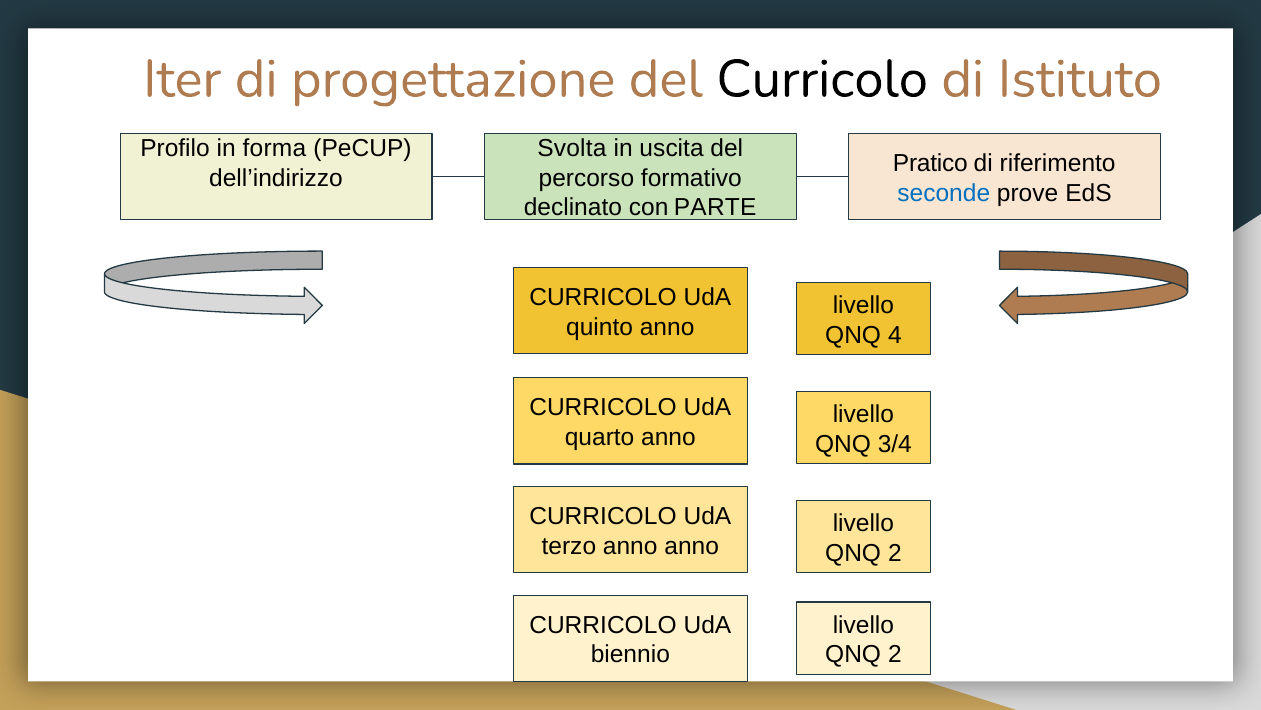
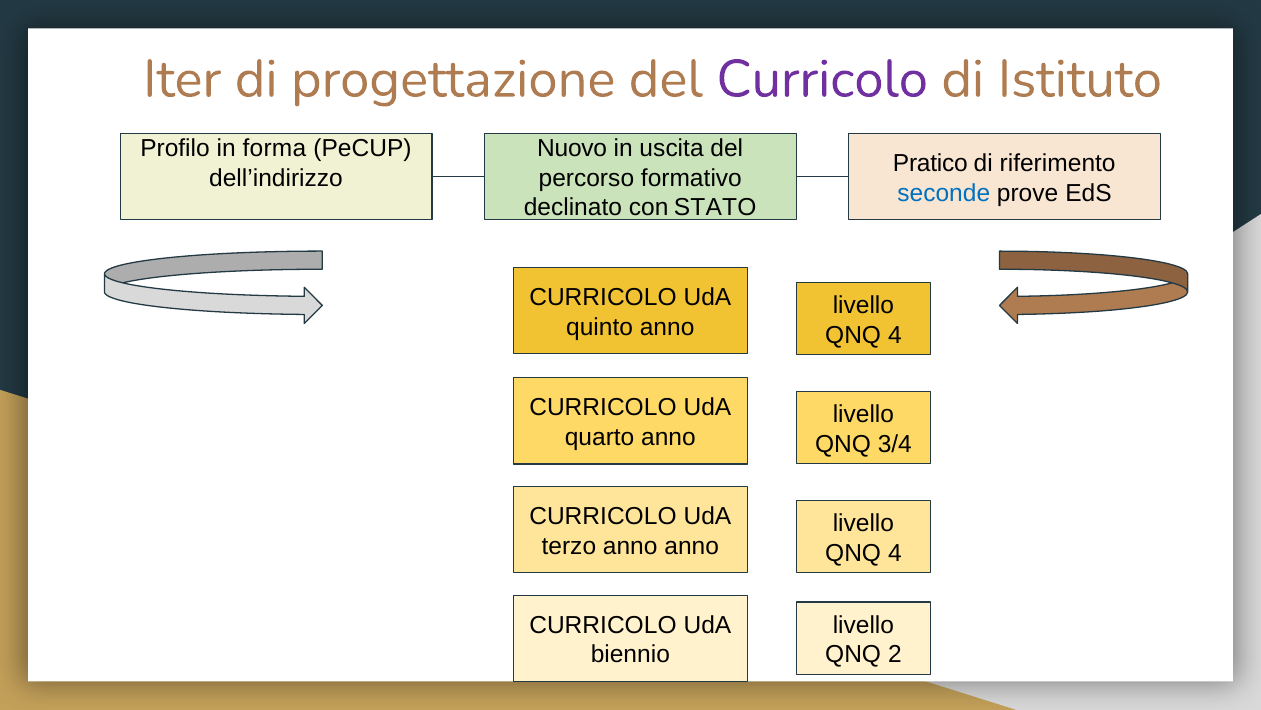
Curricolo colour: black -> purple (822, 79)
Svolta: Svolta -> Nuovo (572, 149)
PARTE: PARTE -> STATO (715, 208)
2: 2 -> 4 (895, 553)
